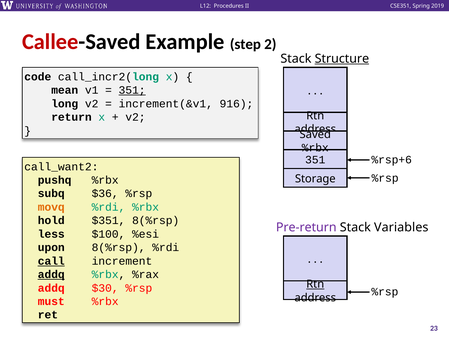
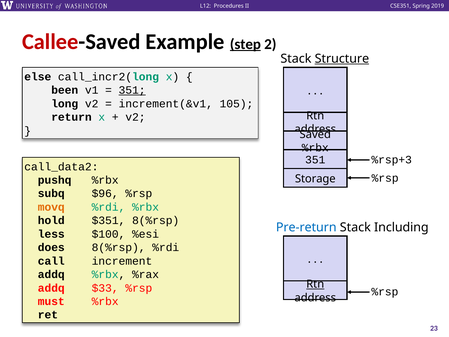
step underline: none -> present (245, 44)
code: code -> else (38, 77)
mean: mean -> been (65, 90)
916: 916 -> 105 (236, 104)
%rsp+6: %rsp+6 -> %rsp+3 (392, 160)
call_want2: call_want2 -> call_data2 (61, 167)
$36: $36 -> $96 (105, 193)
Pre-return colour: purple -> blue (306, 227)
Variables: Variables -> Including (401, 227)
upon: upon -> does (51, 247)
call underline: present -> none (51, 261)
addq underline: present -> none (51, 274)
$30: $30 -> $33 (105, 288)
